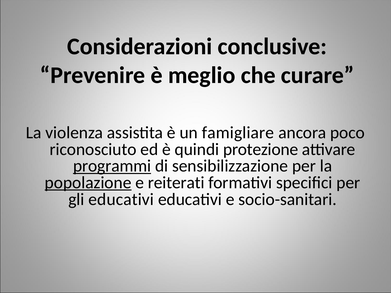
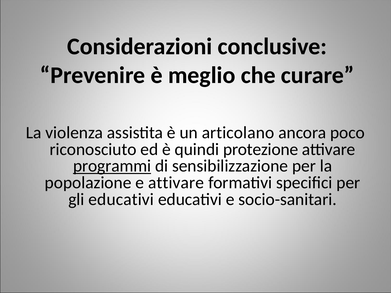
famigliare: famigliare -> articolano (238, 133)
popolazione underline: present -> none (88, 183)
e reiterati: reiterati -> attivare (176, 183)
